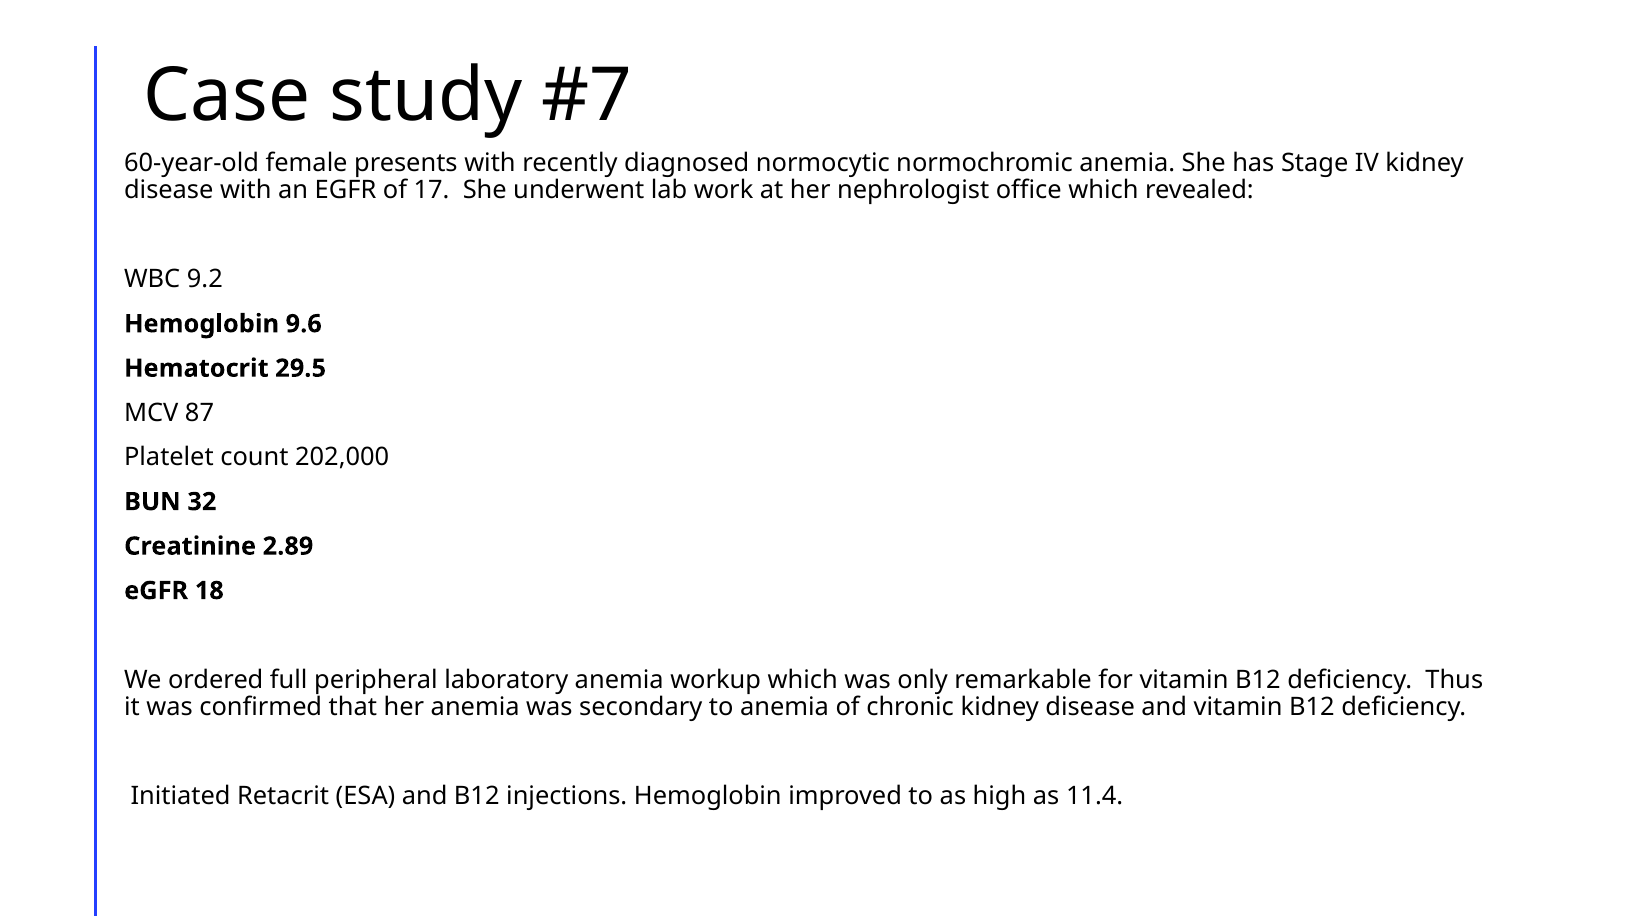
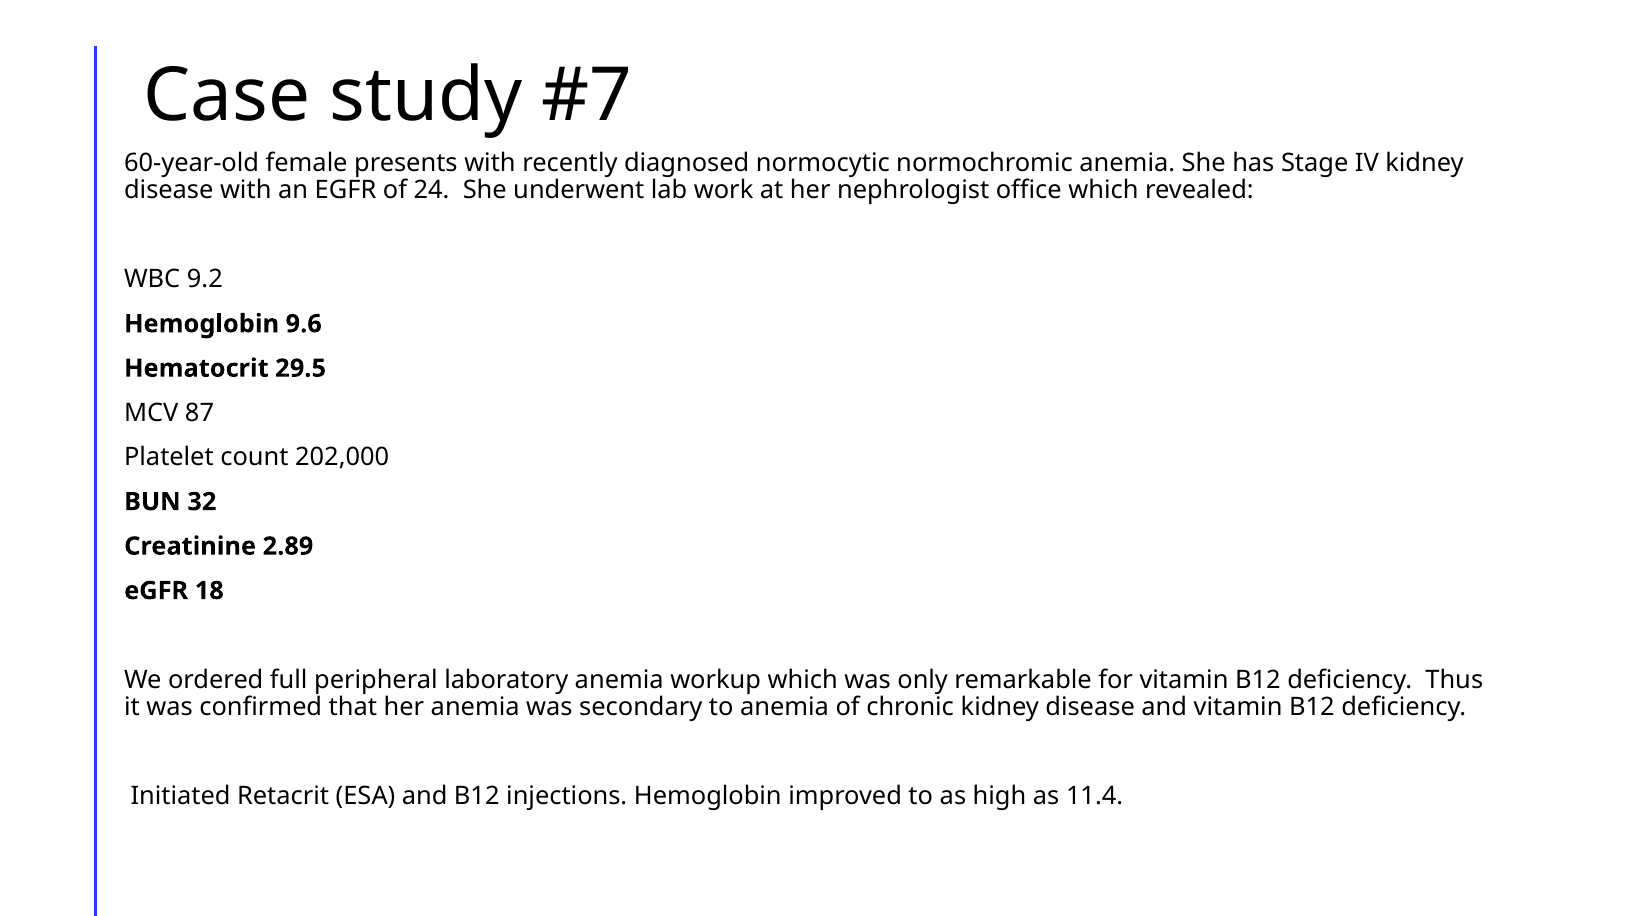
17: 17 -> 24 (432, 190)
